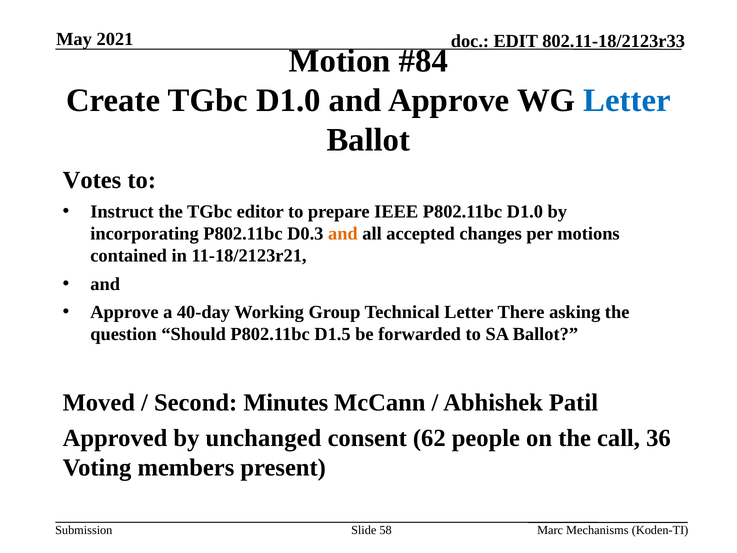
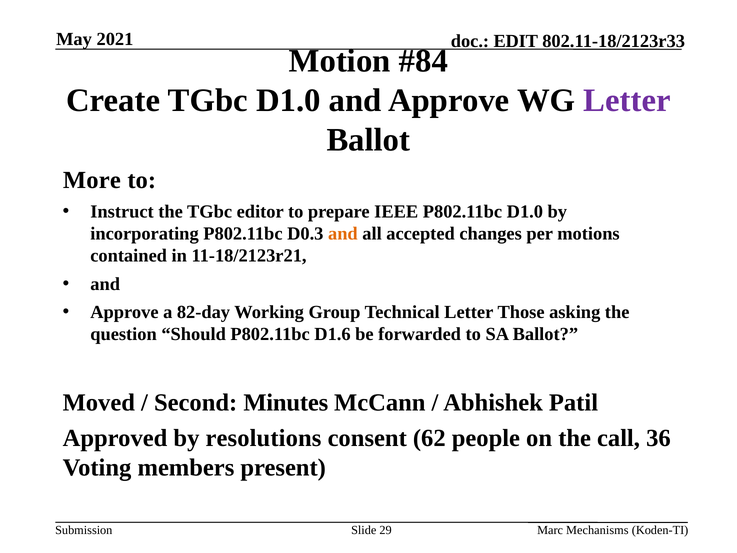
Letter colour: blue -> purple (627, 100)
Votes: Votes -> More (92, 180)
40-day: 40-day -> 82-day (203, 312)
There: There -> Those (521, 312)
D1.5: D1.5 -> D1.6 (332, 334)
unchanged: unchanged -> resolutions (263, 438)
58: 58 -> 29 (386, 530)
